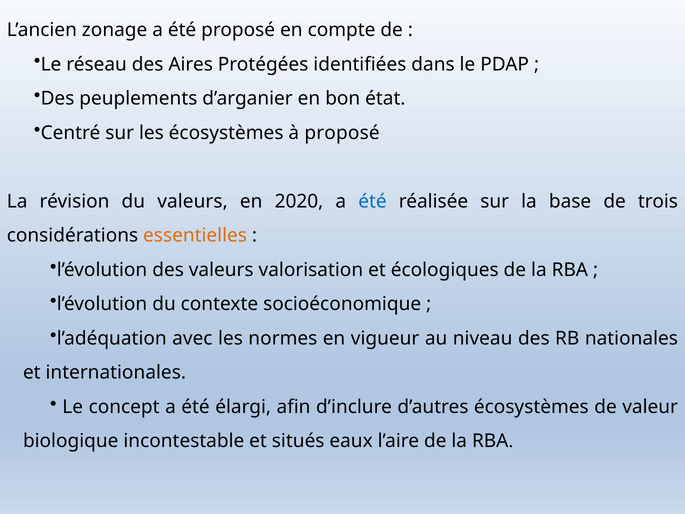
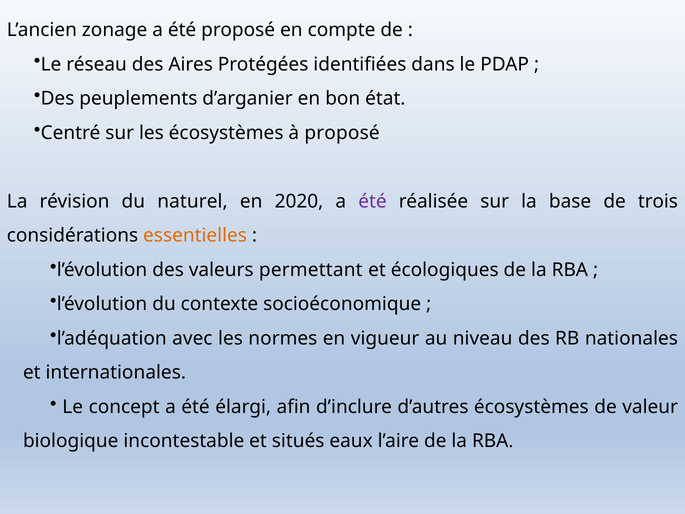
du valeurs: valeurs -> naturel (193, 201)
été colour: blue -> purple (372, 201)
valorisation: valorisation -> permettant (311, 270)
